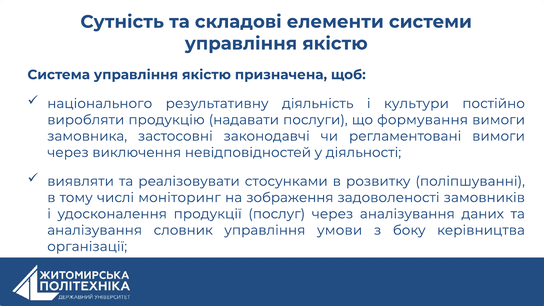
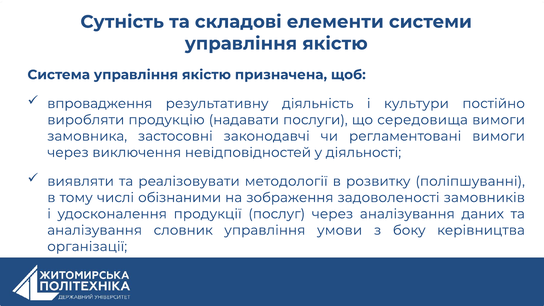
національного: національного -> впровадження (100, 104)
формування: формування -> середовища (423, 120)
стосунками: стосунками -> методології (286, 181)
моніторинг: моніторинг -> обізнаними (180, 198)
